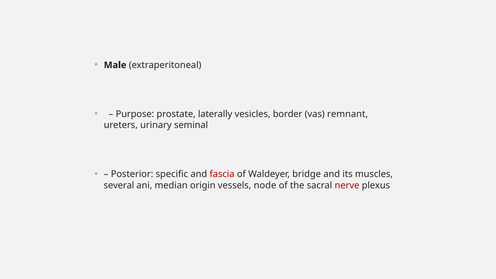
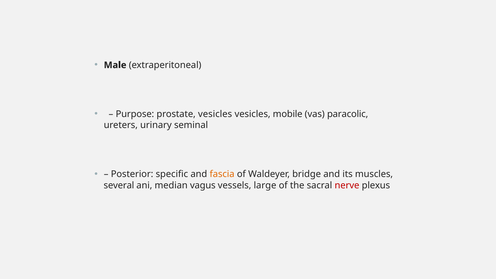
prostate laterally: laterally -> vesicles (215, 114)
border: border -> mobile (288, 114)
remnant: remnant -> paracolic (348, 114)
fascia colour: red -> orange (222, 174)
origin: origin -> vagus (203, 185)
node: node -> large (265, 185)
